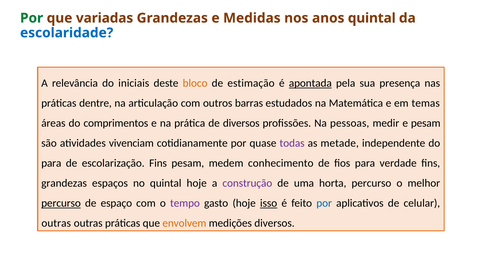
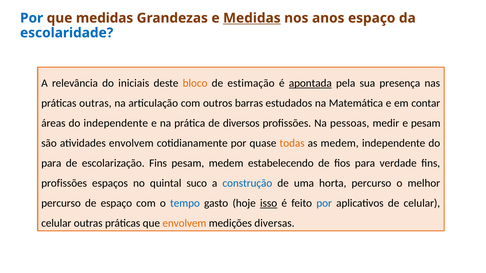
Por colour: green -> blue (32, 18)
que variadas: variadas -> medidas (105, 18)
Medidas underline: none -> present (252, 18)
anos quintal: quintal -> espaço (372, 18)
práticas dentre: dentre -> outras (95, 103)
temas: temas -> contar (426, 103)
do comprimentos: comprimentos -> independente (116, 123)
atividades vivenciam: vivenciam -> envolvem (131, 143)
todas colour: purple -> orange (292, 143)
as metade: metade -> medem (340, 143)
conhecimento: conhecimento -> estabelecendo (281, 163)
grandezas: grandezas -> profissões (64, 183)
quintal hoje: hoje -> suco (197, 183)
construção colour: purple -> blue (247, 183)
percurso underline: present -> none (61, 203)
tempo colour: purple -> blue (185, 203)
outras: outras -> celular (56, 223)
medições diversos: diversos -> diversas (274, 223)
